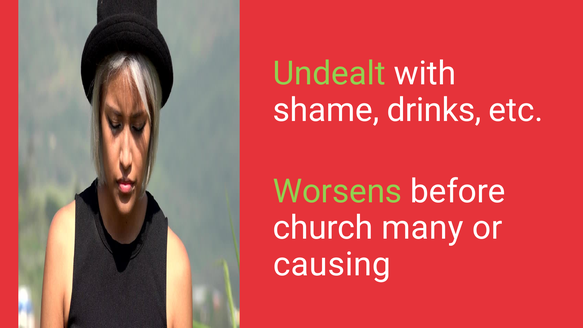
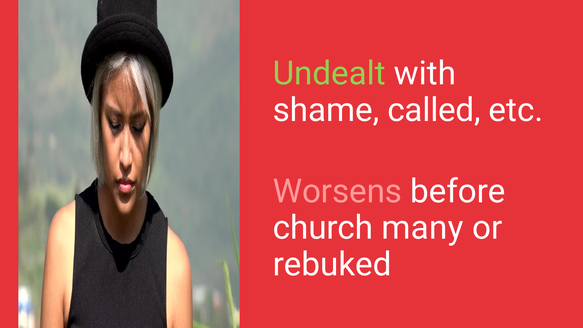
drinks: drinks -> called (434, 110)
Worsens colour: light green -> pink (337, 191)
causing: causing -> rebuked (332, 265)
